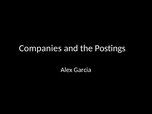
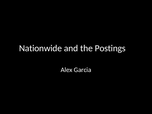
Companies: Companies -> Nationwide (40, 48)
